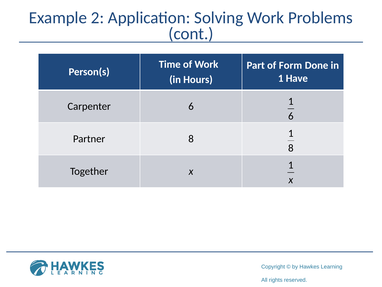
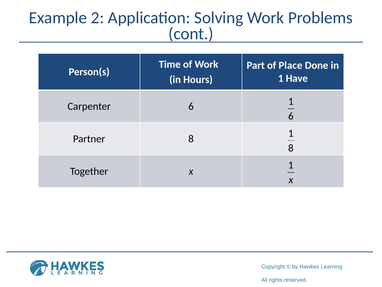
Form: Form -> Place (290, 65)
